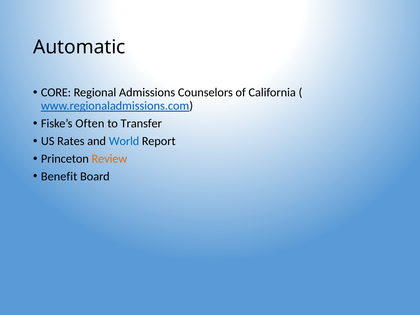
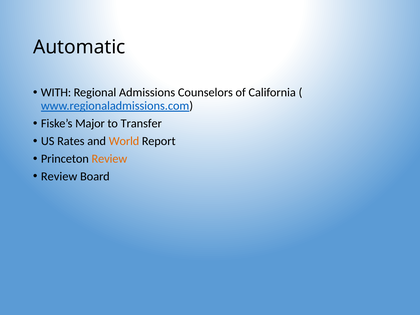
CORE: CORE -> WITH (56, 92)
Often: Often -> Major (90, 124)
World colour: blue -> orange (124, 141)
Benefit: Benefit -> Review (59, 176)
